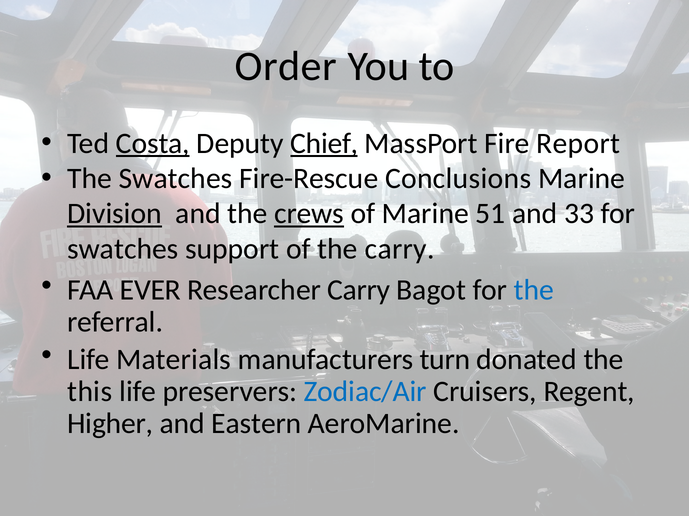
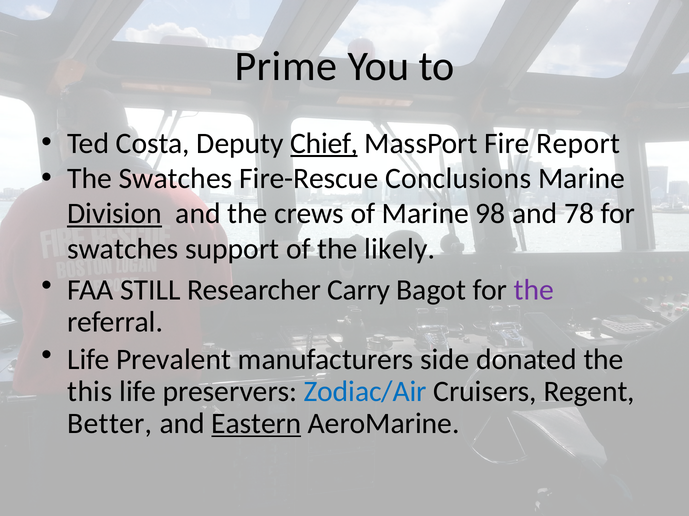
Order: Order -> Prime (286, 67)
Costa underline: present -> none (153, 144)
crews underline: present -> none (309, 214)
51: 51 -> 98 (490, 214)
33: 33 -> 78 (579, 214)
the carry: carry -> likely (400, 249)
EVER: EVER -> STILL (150, 290)
the colour: blue -> purple (534, 290)
Materials: Materials -> Prevalent (174, 360)
turn: turn -> side (445, 360)
Higher: Higher -> Better (110, 424)
Eastern underline: none -> present (256, 424)
